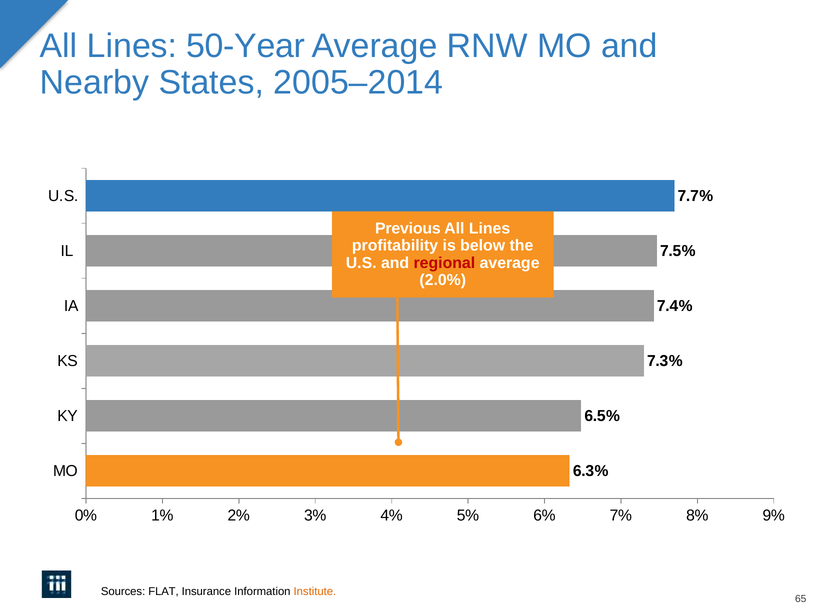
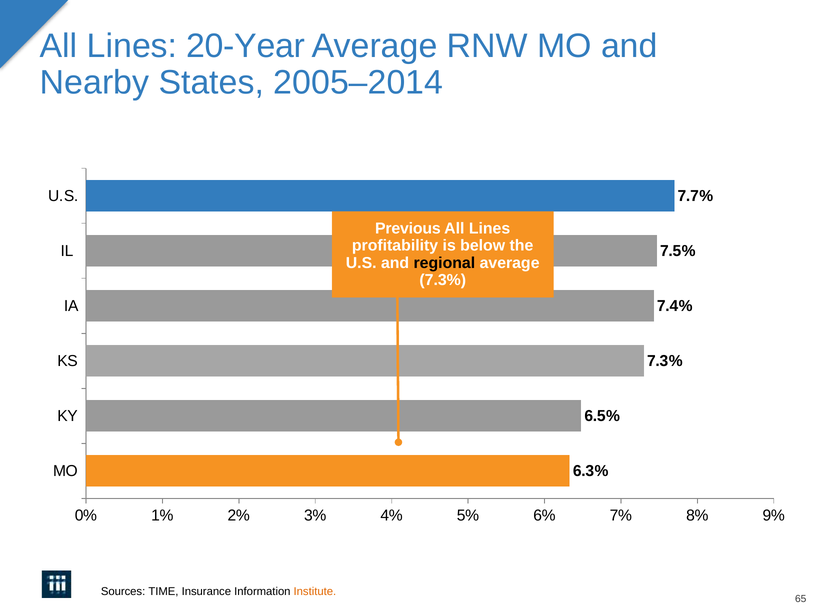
50-Year: 50-Year -> 20-Year (246, 46)
regional colour: red -> black (444, 263)
2.0%: 2.0% -> 7.3% (443, 280)
FLAT: FLAT -> TIME (163, 591)
